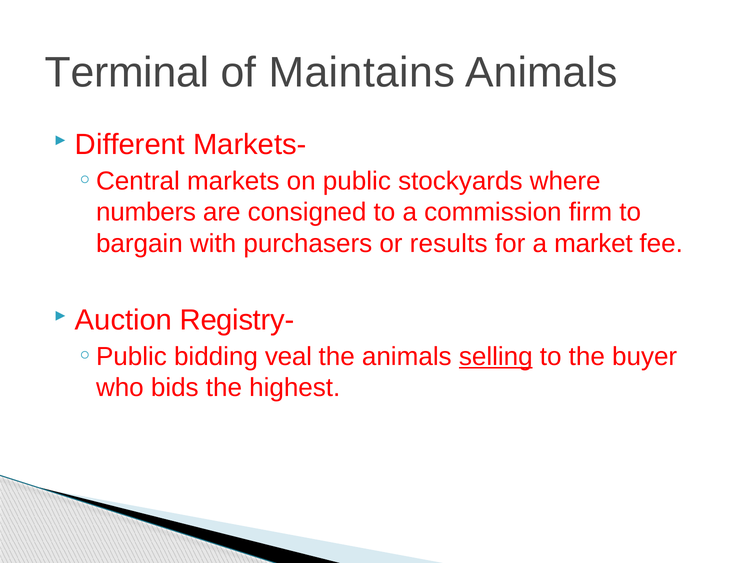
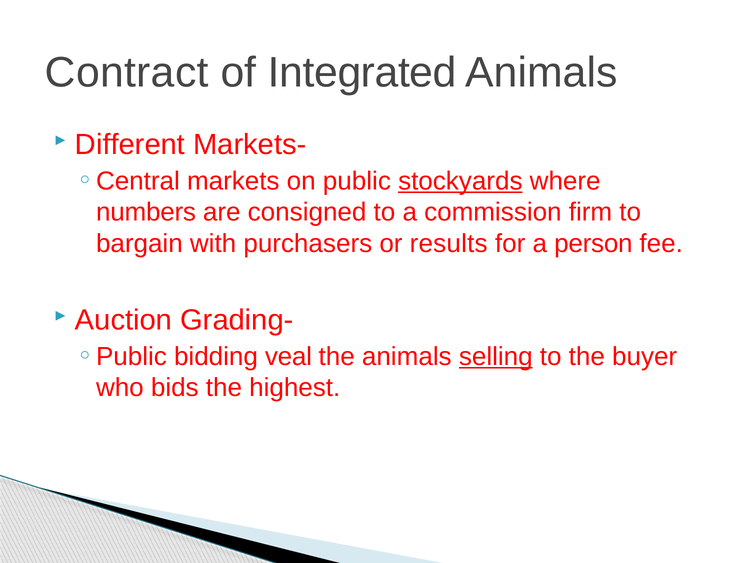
Terminal: Terminal -> Contract (127, 72)
Maintains: Maintains -> Integrated (362, 72)
stockyards underline: none -> present (460, 181)
market: market -> person (593, 244)
Registry-: Registry- -> Grading- (237, 320)
